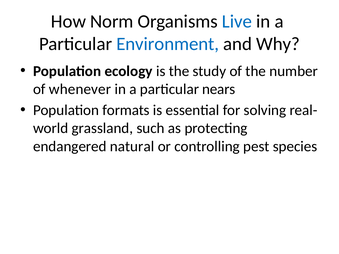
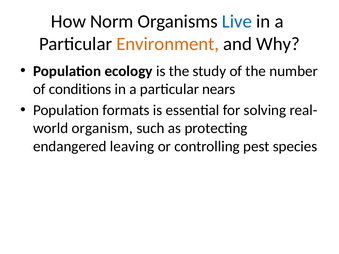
Environment colour: blue -> orange (168, 44)
whenever: whenever -> conditions (80, 89)
grassland: grassland -> organism (102, 128)
natural: natural -> leaving (132, 146)
